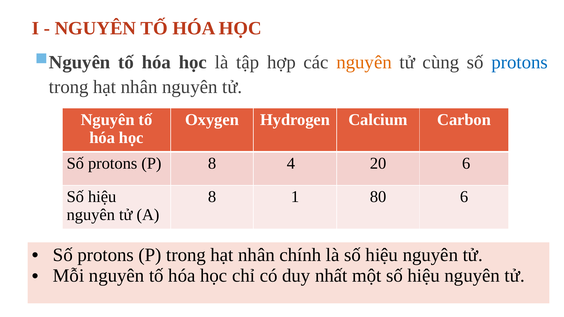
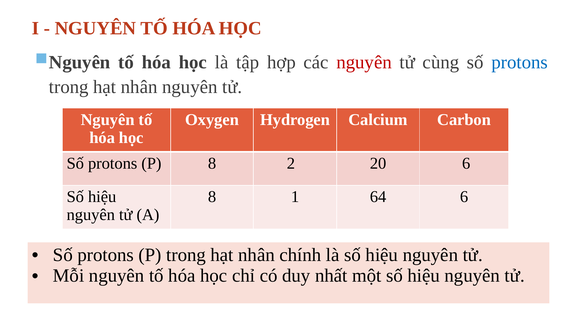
nguyên colour: orange -> red (364, 62)
4: 4 -> 2 (291, 163)
80: 80 -> 64 (378, 197)
